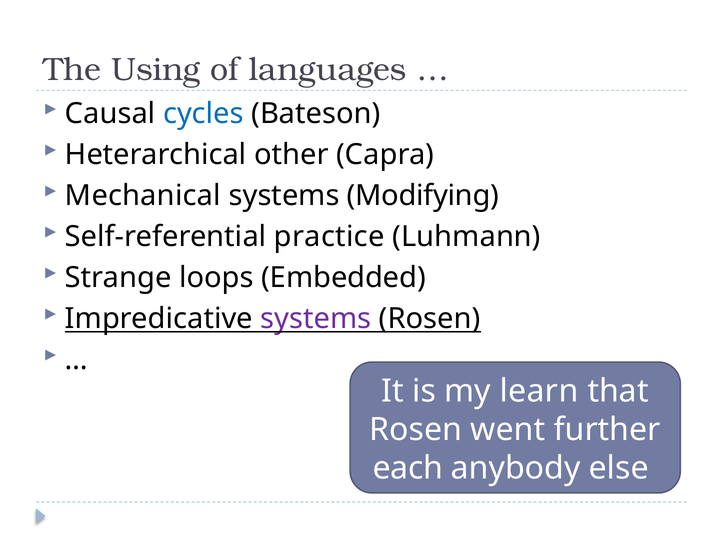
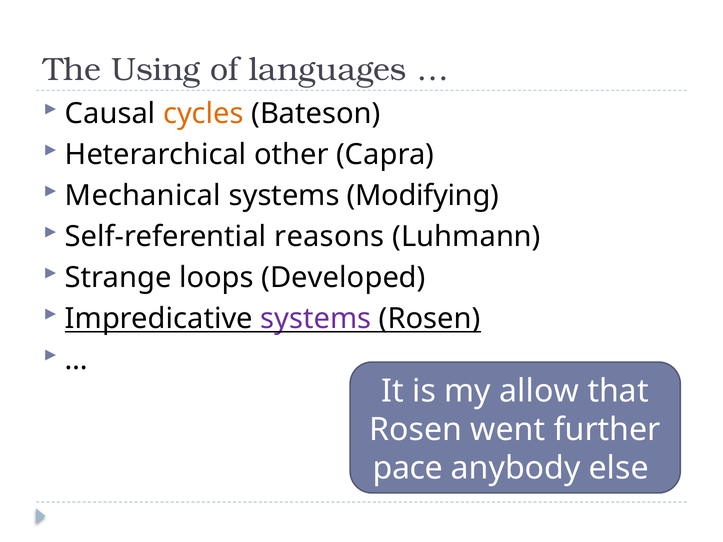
cycles colour: blue -> orange (203, 113)
practice: practice -> reasons (329, 237)
Embedded: Embedded -> Developed (344, 278)
learn: learn -> allow (539, 391)
each: each -> pace (408, 468)
